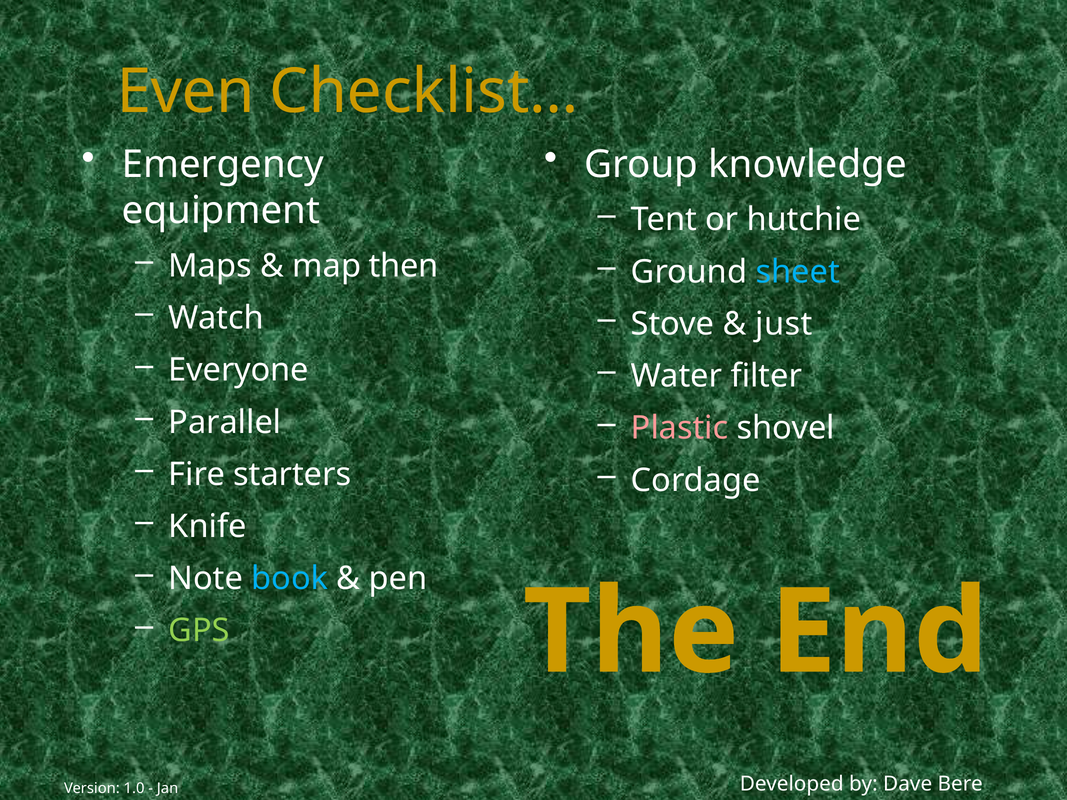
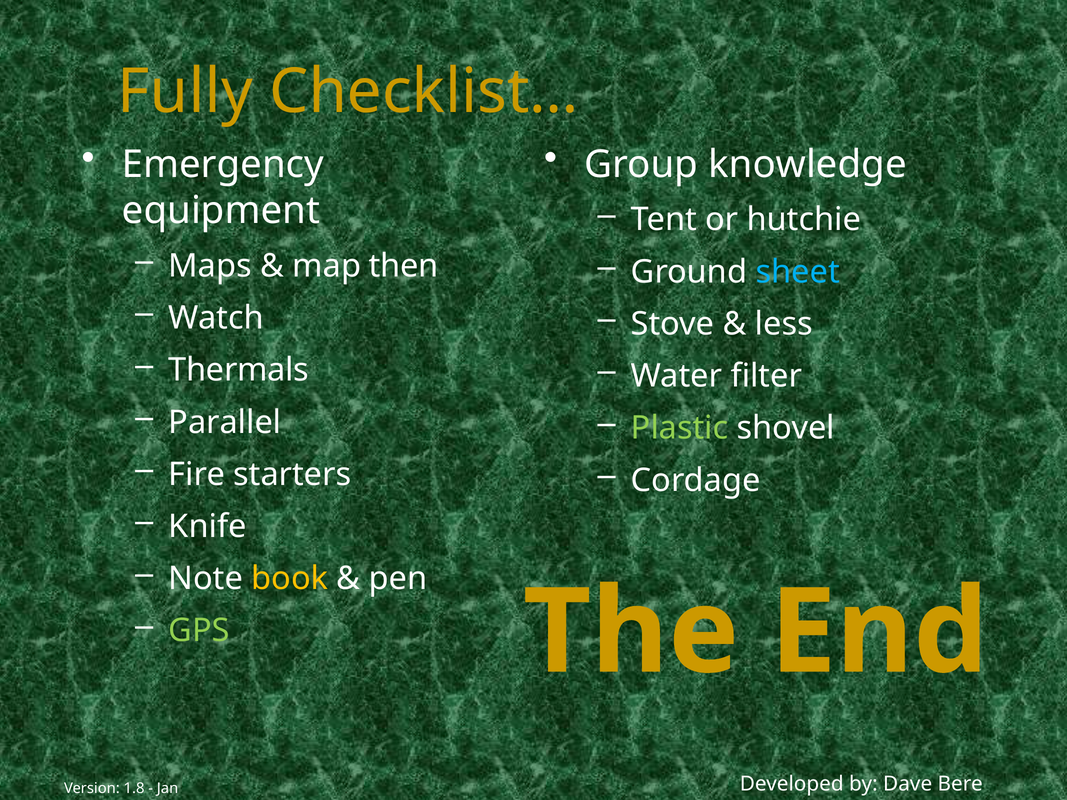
Even: Even -> Fully (185, 92)
just: just -> less (784, 324)
Everyone: Everyone -> Thermals (239, 370)
Plastic colour: pink -> light green (680, 428)
book colour: light blue -> yellow (290, 579)
1.0: 1.0 -> 1.8 (134, 789)
